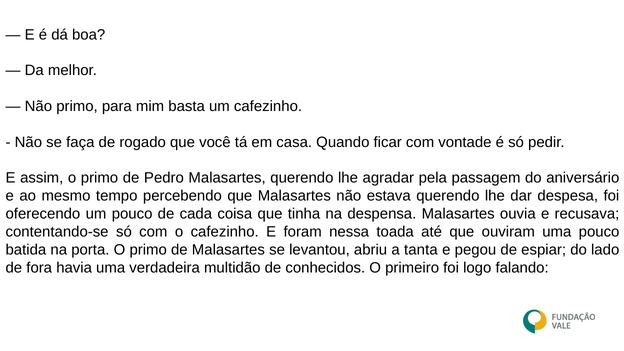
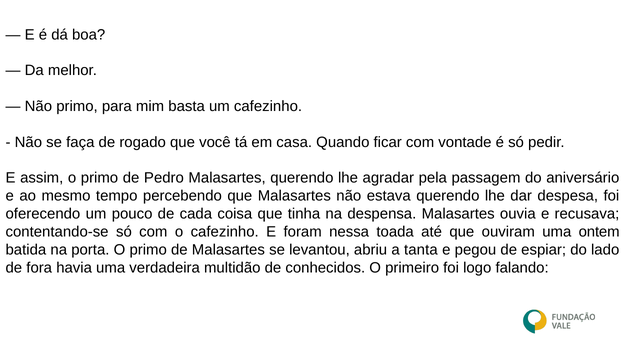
uma pouco: pouco -> ontem (599, 232)
